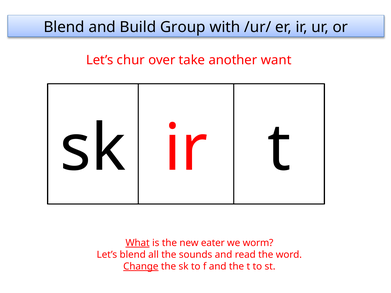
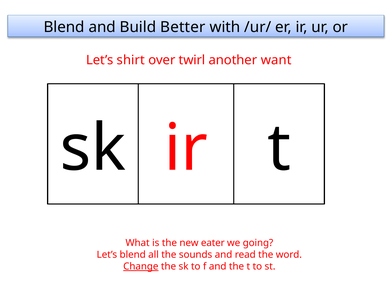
Group: Group -> Better (183, 27)
chur: chur -> shirt (131, 60)
take: take -> twirl (192, 60)
What underline: present -> none (138, 243)
worm: worm -> going (258, 243)
